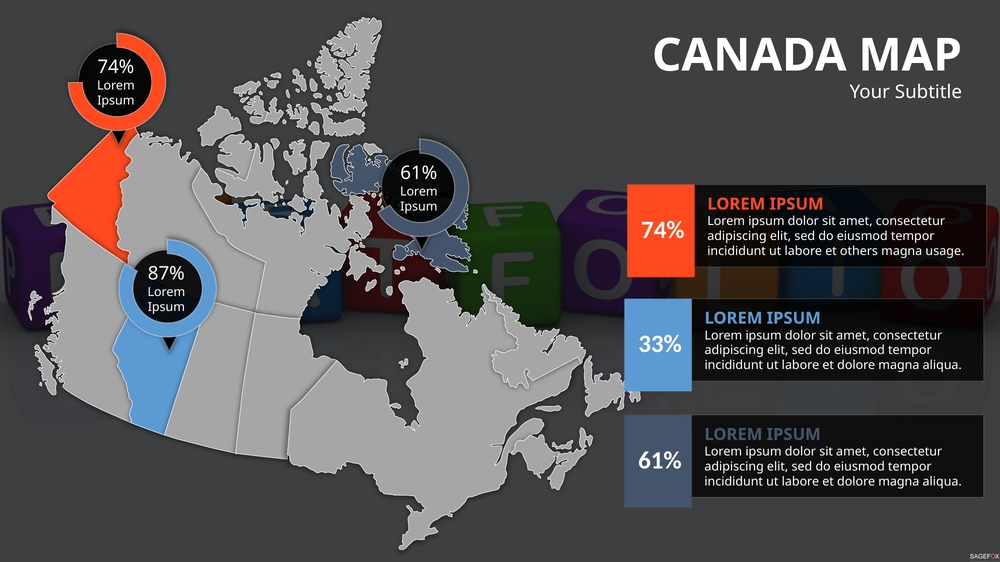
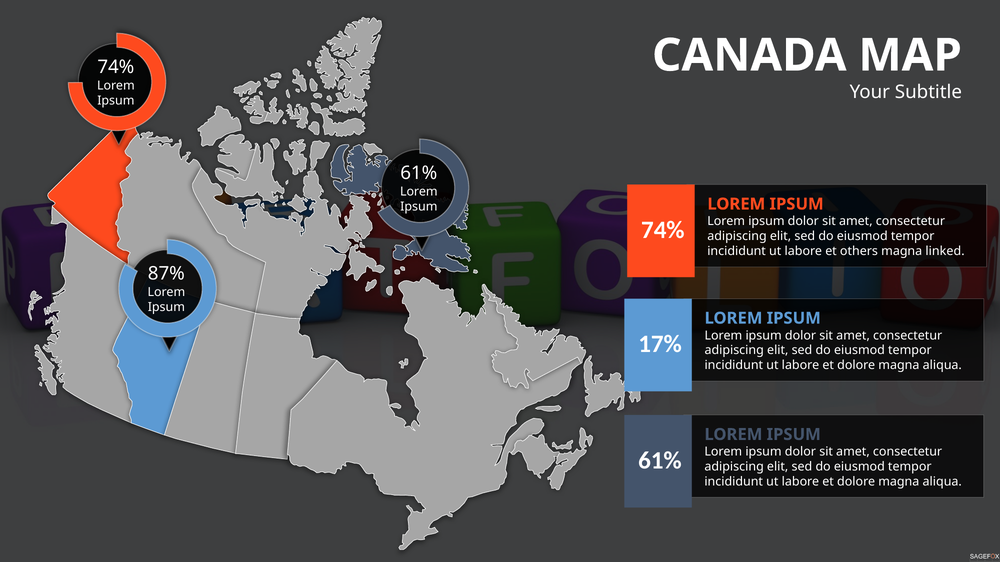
usage: usage -> linked (945, 251)
33%: 33% -> 17% (660, 344)
